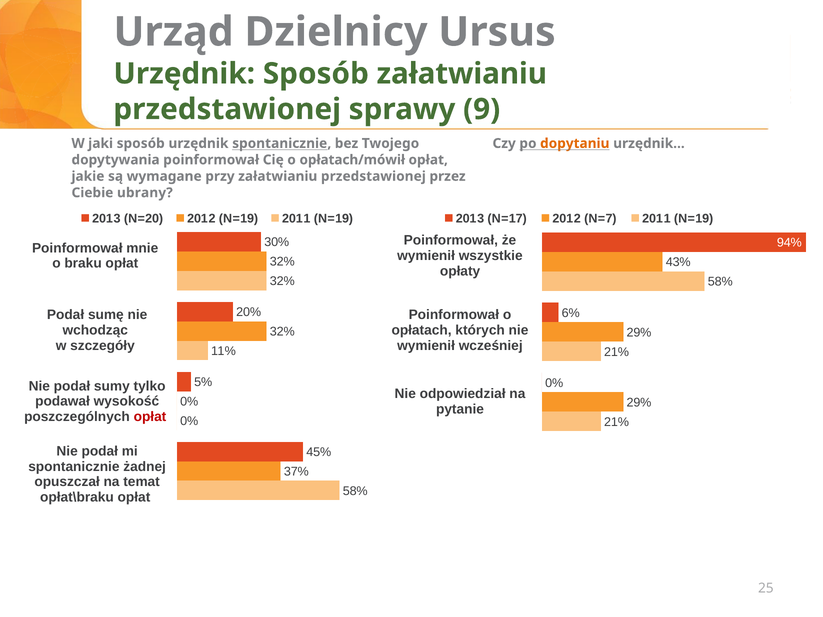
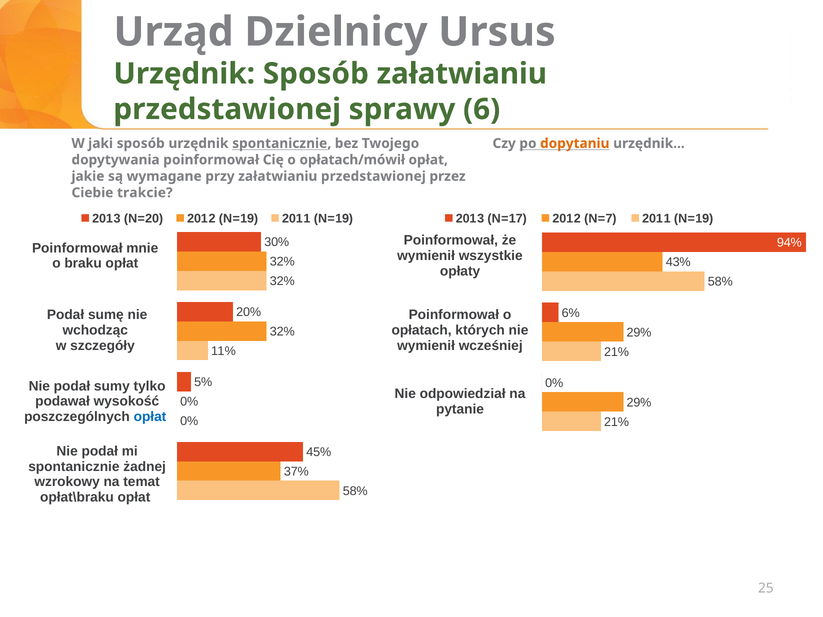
9: 9 -> 6 (482, 109)
ubrany: ubrany -> trakcie (145, 193)
opłat colour: red -> blue (150, 417)
opuszczał: opuszczał -> wzrokowy (67, 482)
